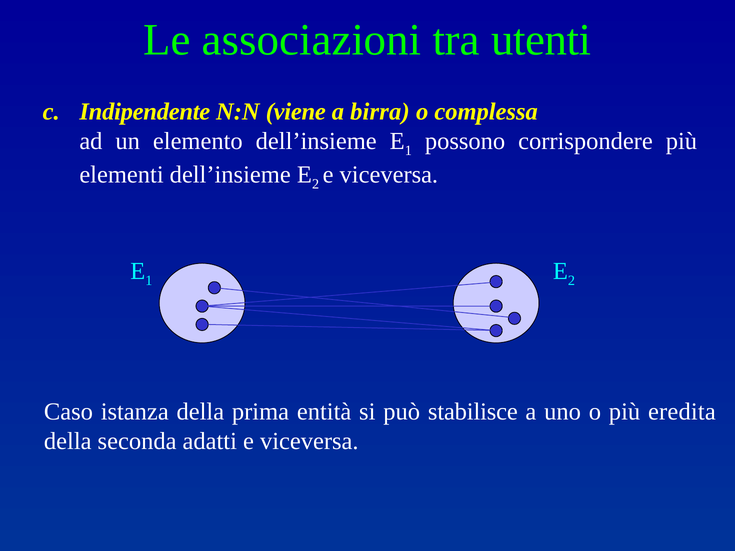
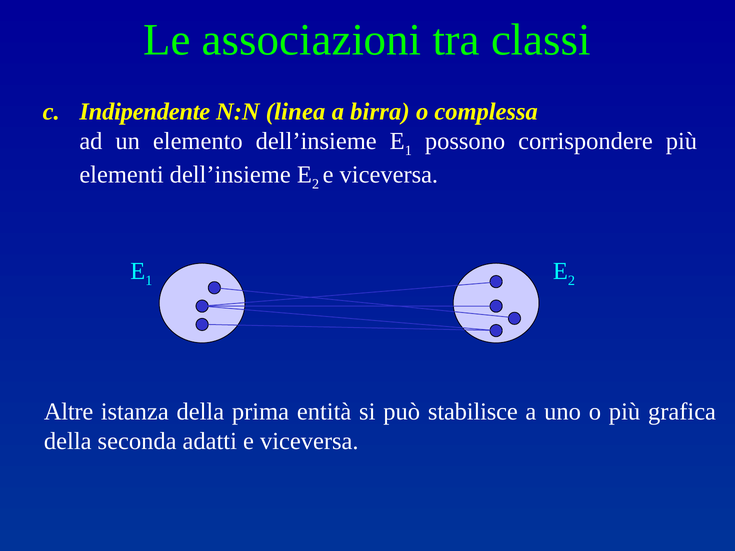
utenti: utenti -> classi (541, 40)
viene: viene -> linea (296, 112)
Caso: Caso -> Altre (69, 412)
eredita: eredita -> grafica (682, 412)
